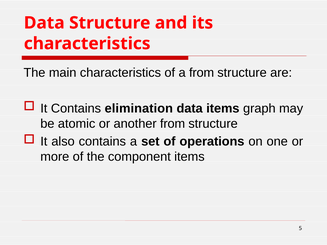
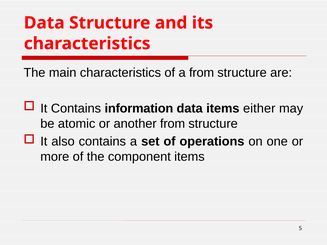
elimination: elimination -> information (139, 108)
graph: graph -> either (259, 108)
